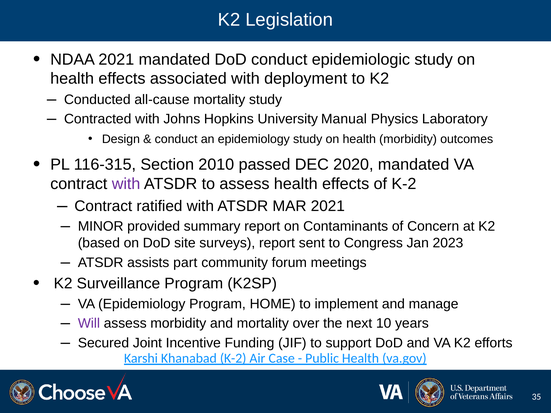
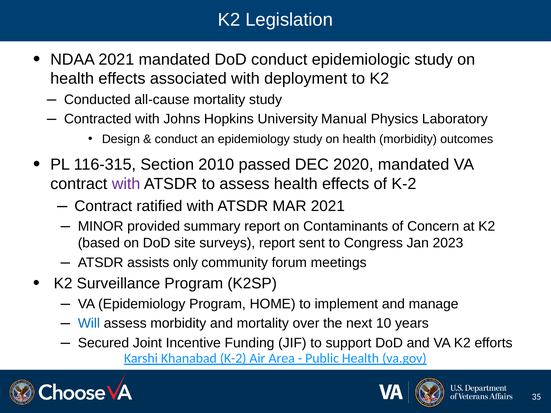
part: part -> only (185, 263)
Will colour: purple -> blue (89, 324)
Case: Case -> Area (282, 359)
